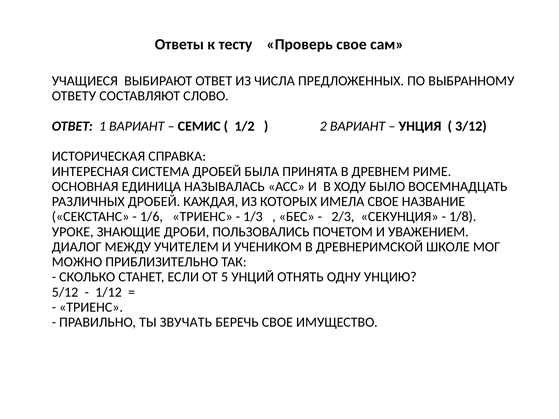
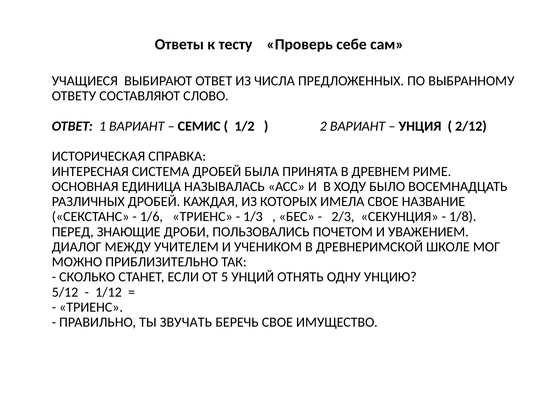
Проверь свое: свое -> себе (351, 45)
3/12: 3/12 -> 2/12 (471, 126)
УРОКЕ: УРОКЕ -> ПЕРЕД (73, 232)
